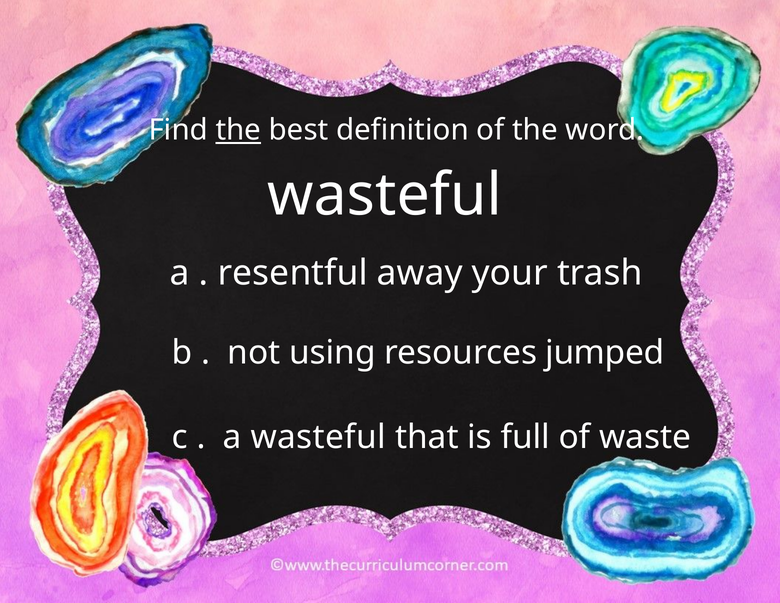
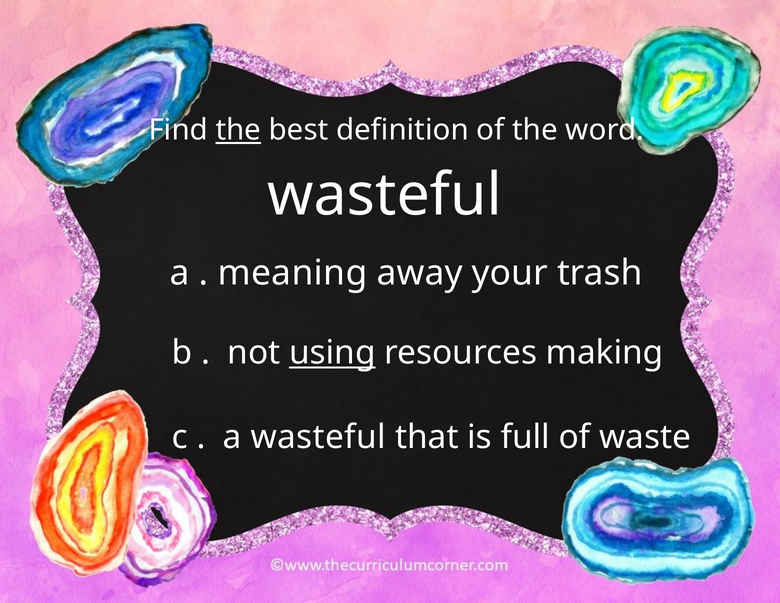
resentful: resentful -> meaning (293, 273)
using underline: none -> present (332, 353)
jumped: jumped -> making (605, 353)
